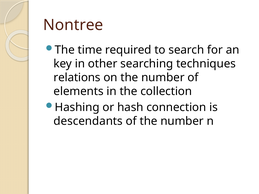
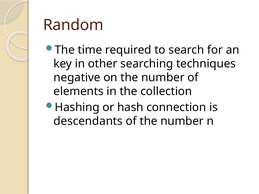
Nontree: Nontree -> Random (73, 25)
relations: relations -> negative (77, 78)
